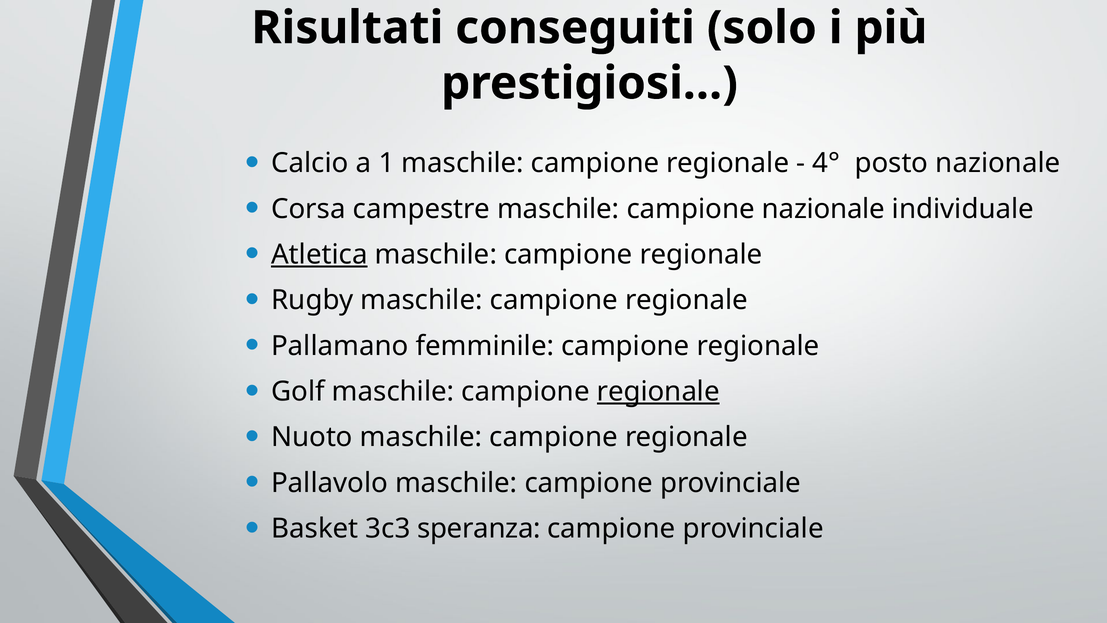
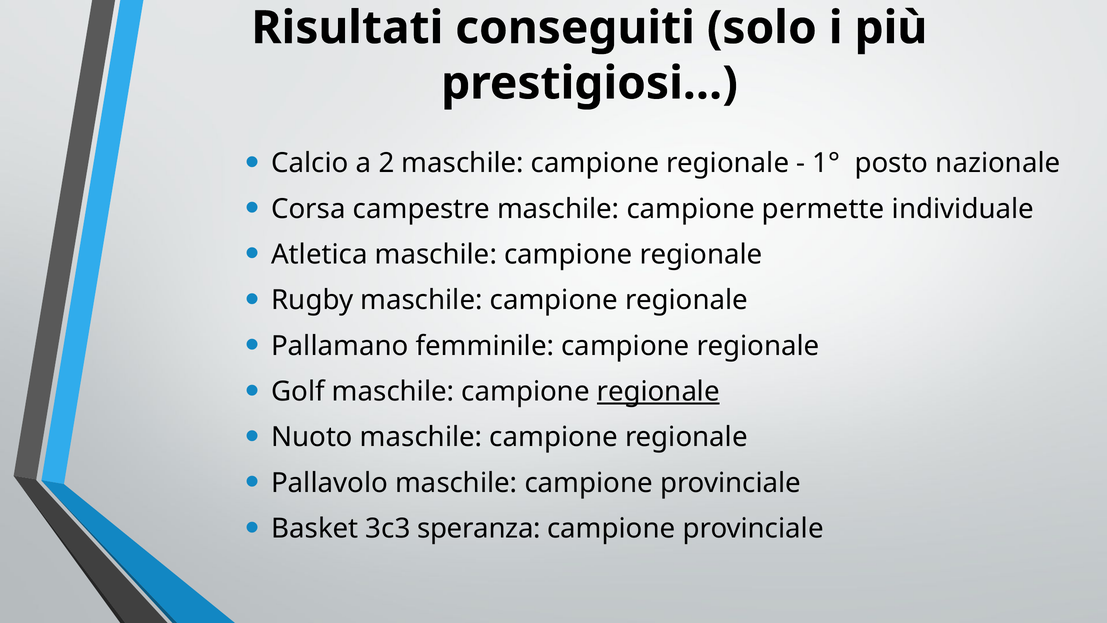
1: 1 -> 2 (386, 163)
4°: 4° -> 1° (826, 163)
campione nazionale: nazionale -> permette (823, 209)
Atletica underline: present -> none (319, 254)
